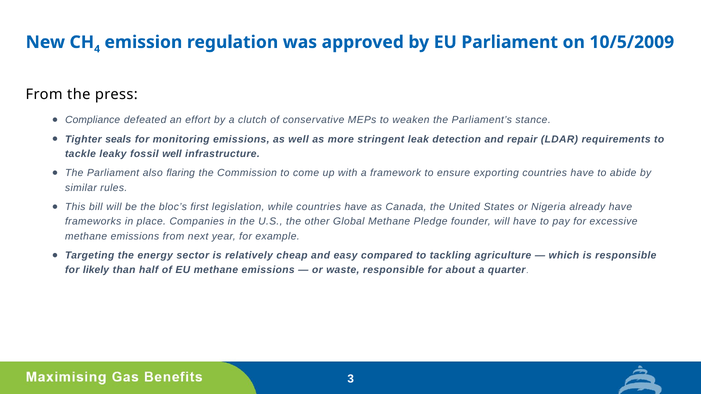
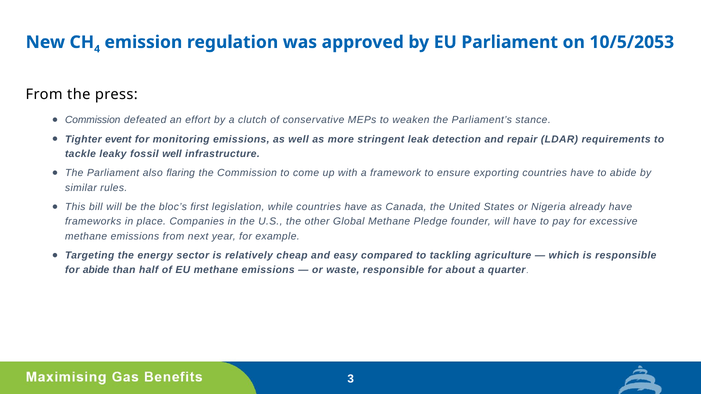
10/5/2009: 10/5/2009 -> 10/5/2053 (632, 42)
Compliance: Compliance -> Commission (93, 120)
seals: seals -> event (118, 139)
for likely: likely -> abide (96, 270)
